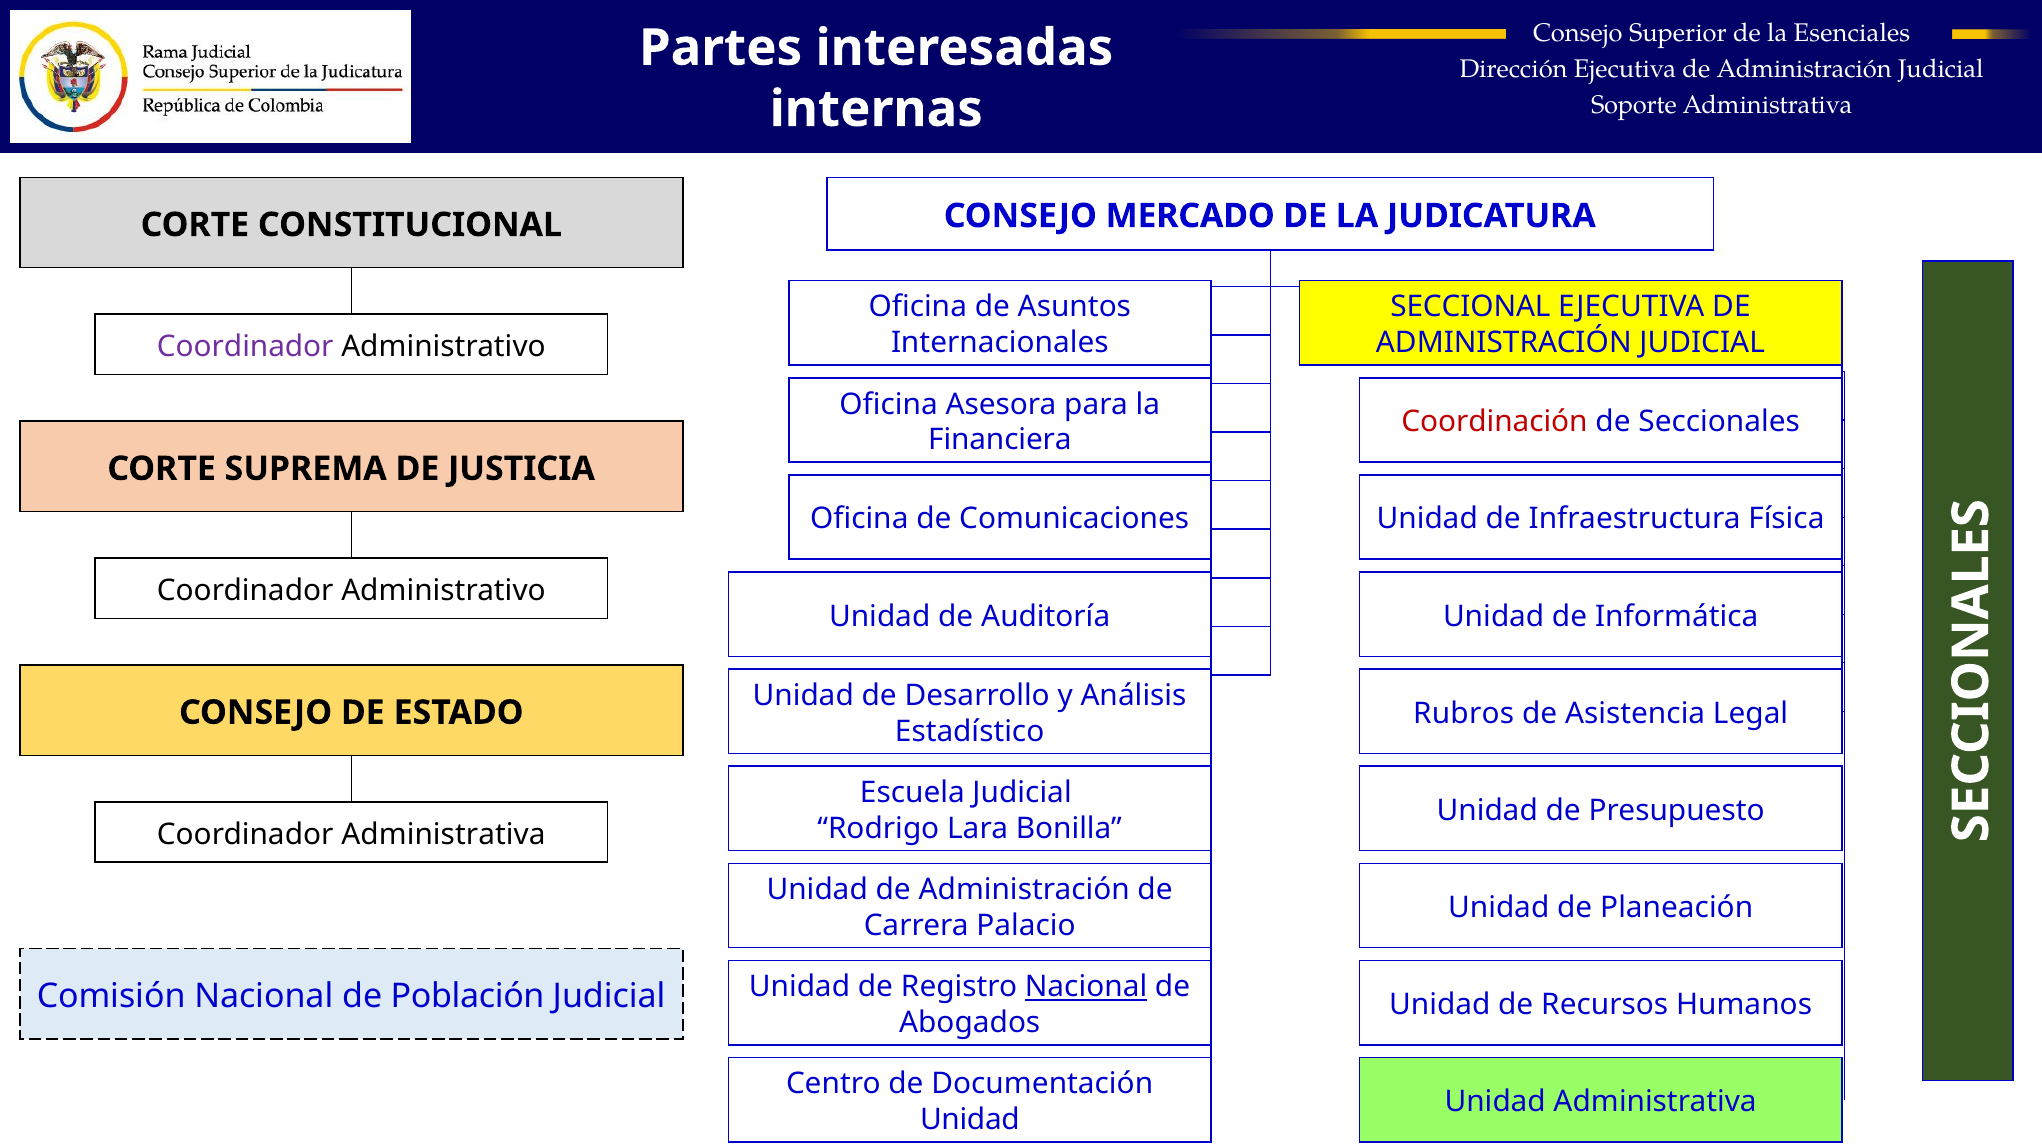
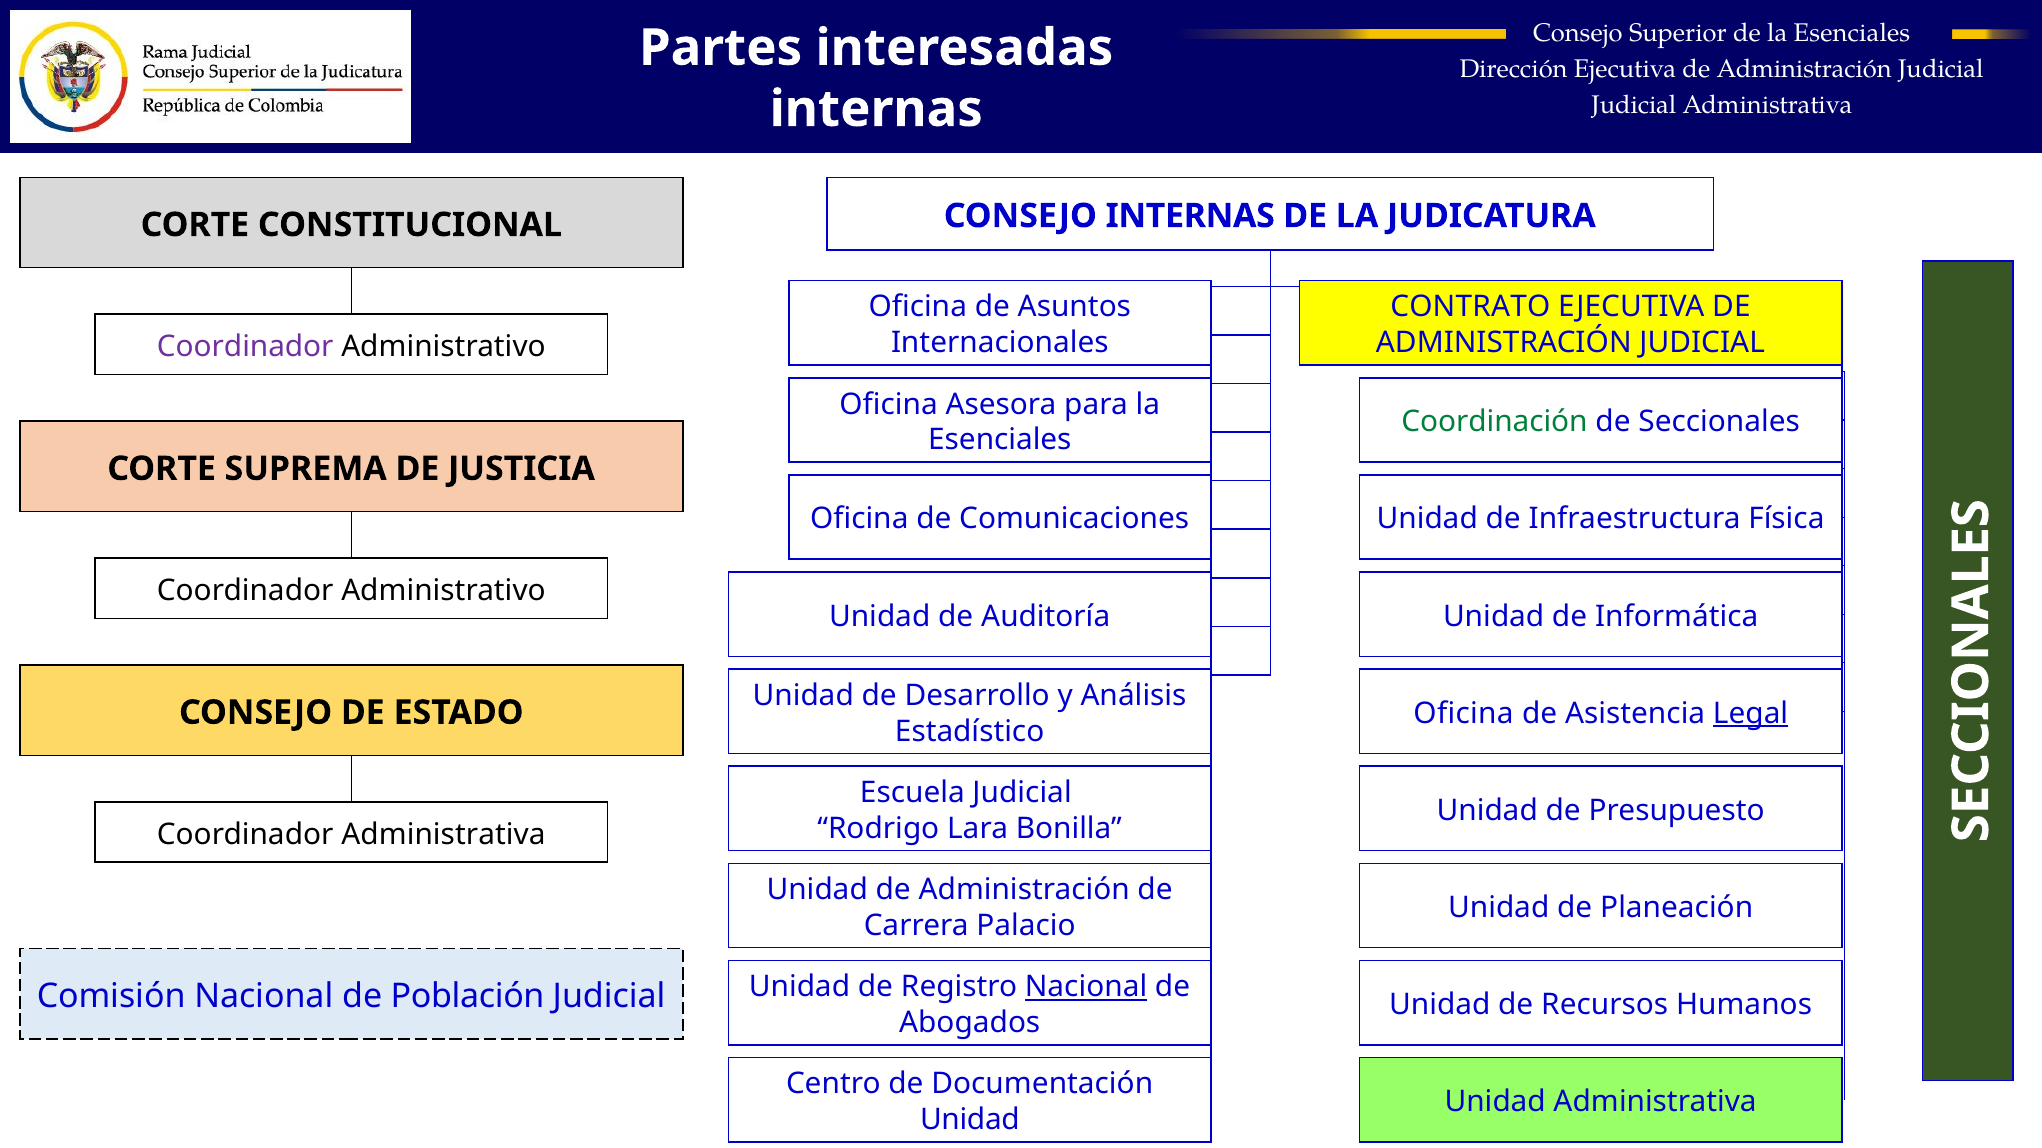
Soporte: Soporte -> Judicial (1634, 105)
CONSEJO MERCADO: MERCADO -> INTERNAS (1190, 216)
SECCIONAL: SECCIONAL -> CONTRATO (1470, 307)
Coordinación colour: red -> green (1494, 422)
Financiera: Financiera -> Esenciales (1000, 440)
Rubros: Rubros -> Oficina (1464, 714)
Legal underline: none -> present (1751, 714)
